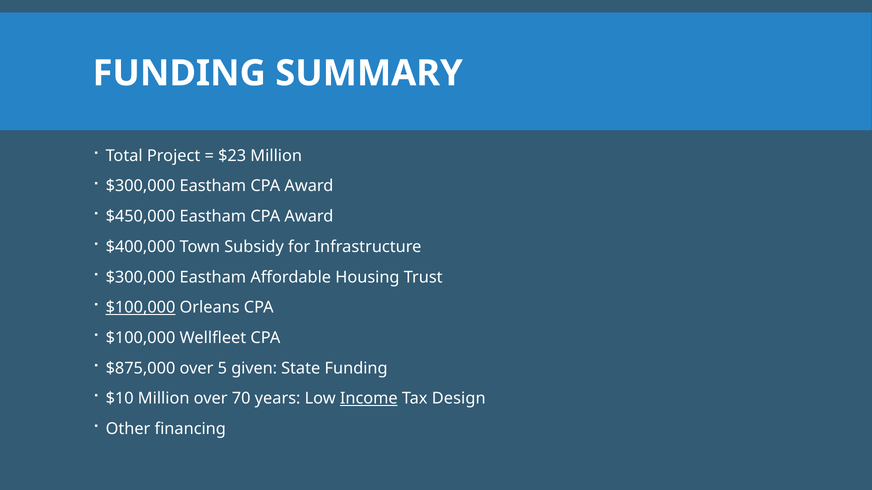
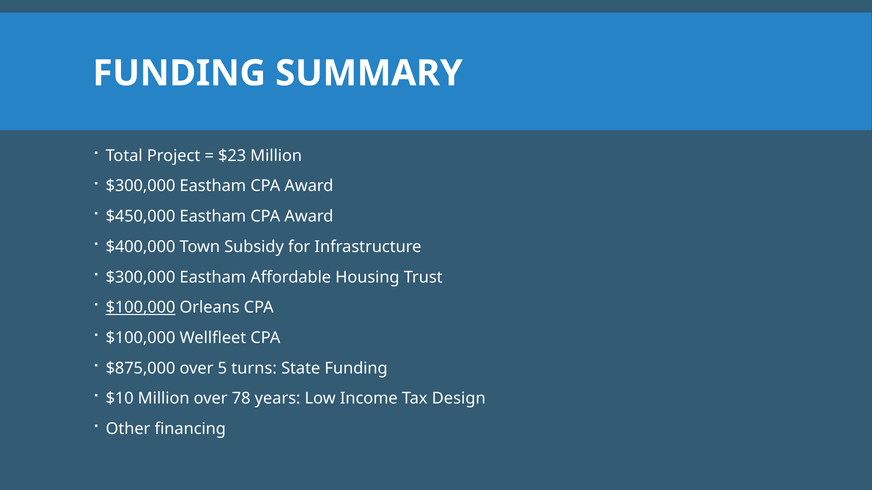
given: given -> turns (254, 369)
70: 70 -> 78 (241, 399)
Income underline: present -> none (369, 399)
